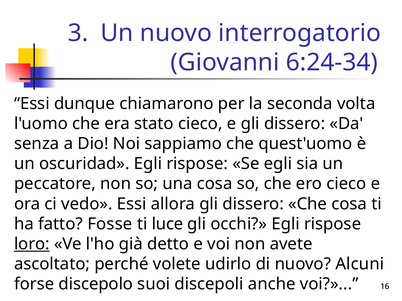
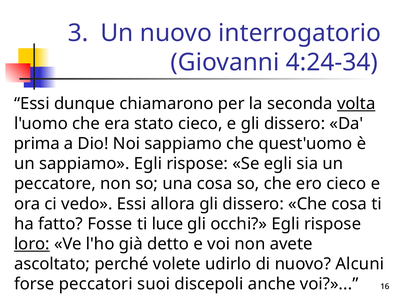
6:24-34: 6:24-34 -> 4:24-34 (332, 63)
volta underline: none -> present (356, 104)
senza: senza -> prima (37, 144)
un oscuridad: oscuridad -> sappiamo (84, 164)
discepolo: discepolo -> peccatori (96, 285)
